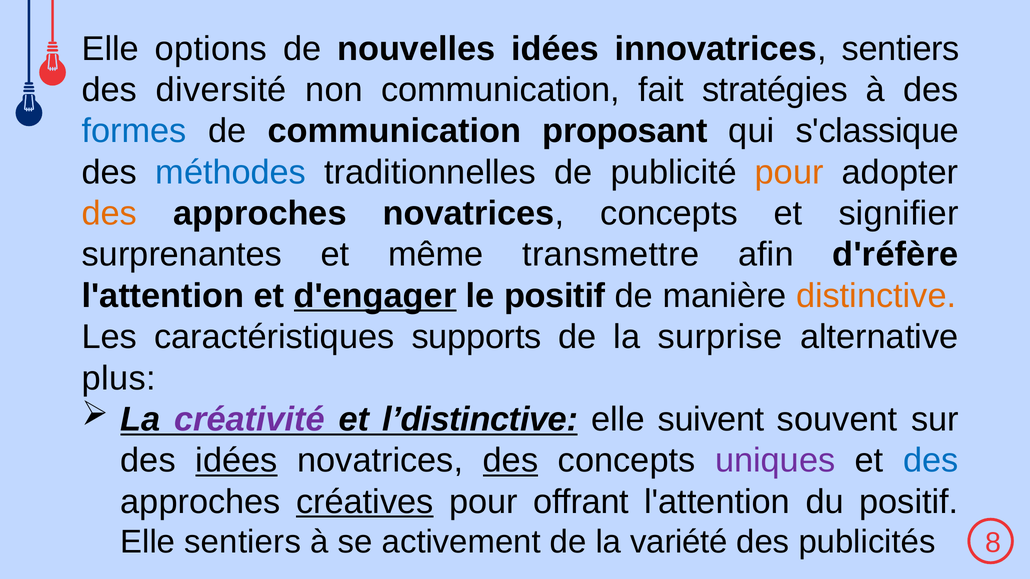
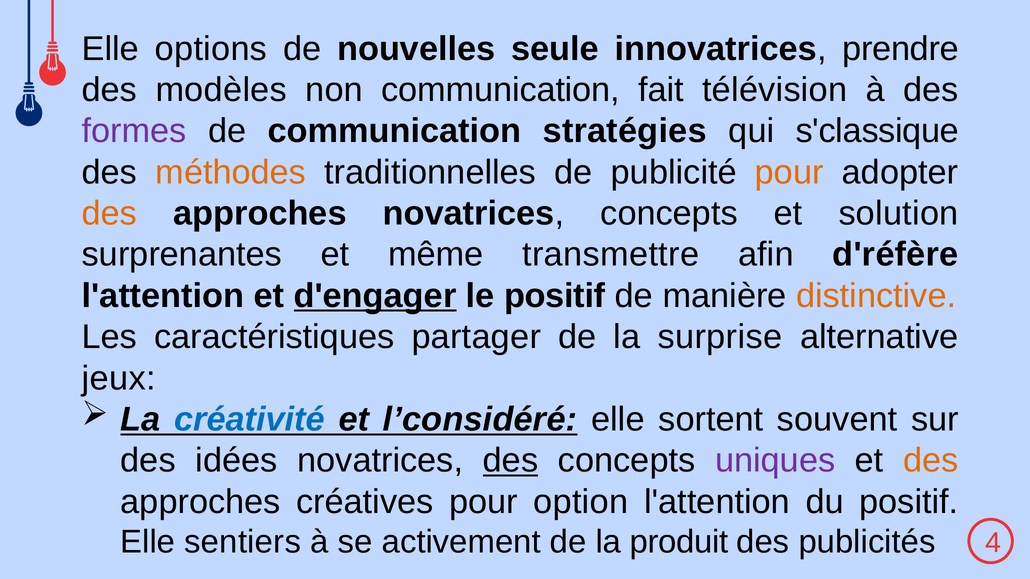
nouvelles idées: idées -> seule (555, 49)
innovatrices sentiers: sentiers -> prendre (901, 49)
diversité: diversité -> modèles (221, 90)
stratégies: stratégies -> télévision (775, 90)
formes colour: blue -> purple (134, 131)
proposant: proposant -> stratégies (625, 131)
méthodes colour: blue -> orange (231, 172)
signifier: signifier -> solution (899, 214)
supports: supports -> partager (476, 337)
plus: plus -> jeux (119, 378)
créativité colour: purple -> blue (249, 420)
l’distinctive: l’distinctive -> l’considéré (480, 420)
suivent: suivent -> sortent (711, 420)
idées underline: present -> none (237, 461)
des colour: blue -> orange (931, 461)
créatives underline: present -> none (365, 502)
offrant: offrant -> option (581, 502)
variété: variété -> produit (679, 542)
8: 8 -> 4 (993, 543)
